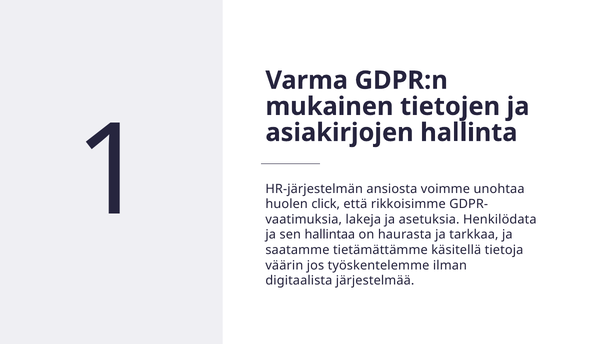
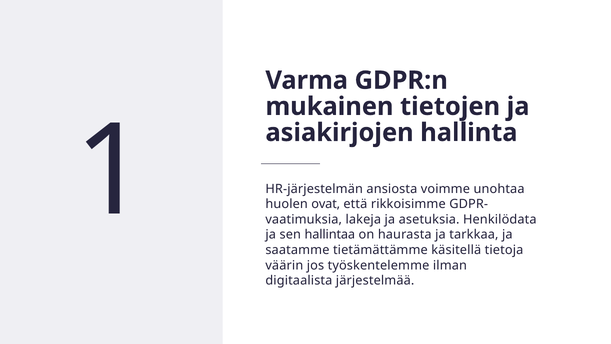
click: click -> ovat (326, 204)
